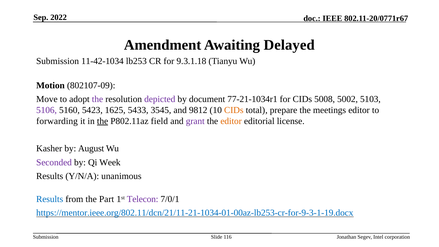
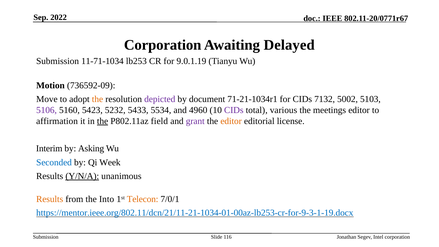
Amendment: Amendment -> Corporation (163, 45)
11-42-1034: 11-42-1034 -> 11-71-1034 (102, 61)
9.3.1.18: 9.3.1.18 -> 9.0.1.19 (191, 61)
802107-09: 802107-09 -> 736592-09 (91, 85)
the colour: purple -> orange (97, 99)
77-21-1034r1: 77-21-1034r1 -> 71-21-1034r1 (252, 99)
5008: 5008 -> 7132 (325, 99)
1625: 1625 -> 5232 (115, 110)
3545: 3545 -> 5534 (161, 110)
9812: 9812 -> 4960 (198, 110)
CIDs colour: orange -> purple (234, 110)
prepare: prepare -> various (284, 110)
forwarding: forwarding -> affirmation (57, 121)
Kasher: Kasher -> Interim (49, 149)
August: August -> Asking (91, 149)
Seconded colour: purple -> blue (54, 162)
Y/N/A underline: none -> present (82, 176)
Results colour: blue -> orange (50, 199)
Part: Part -> Into (107, 199)
Telecon colour: purple -> orange (143, 199)
